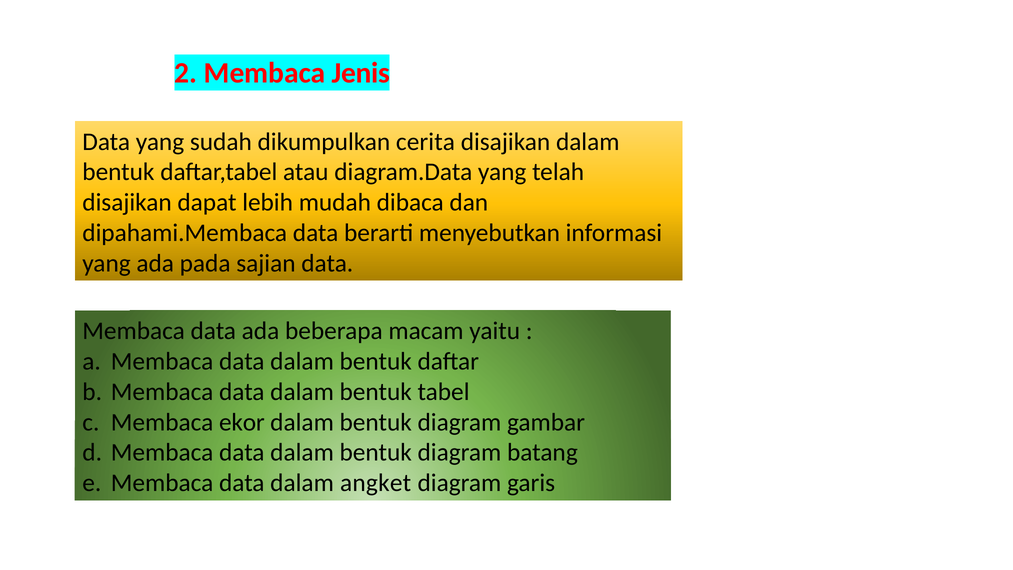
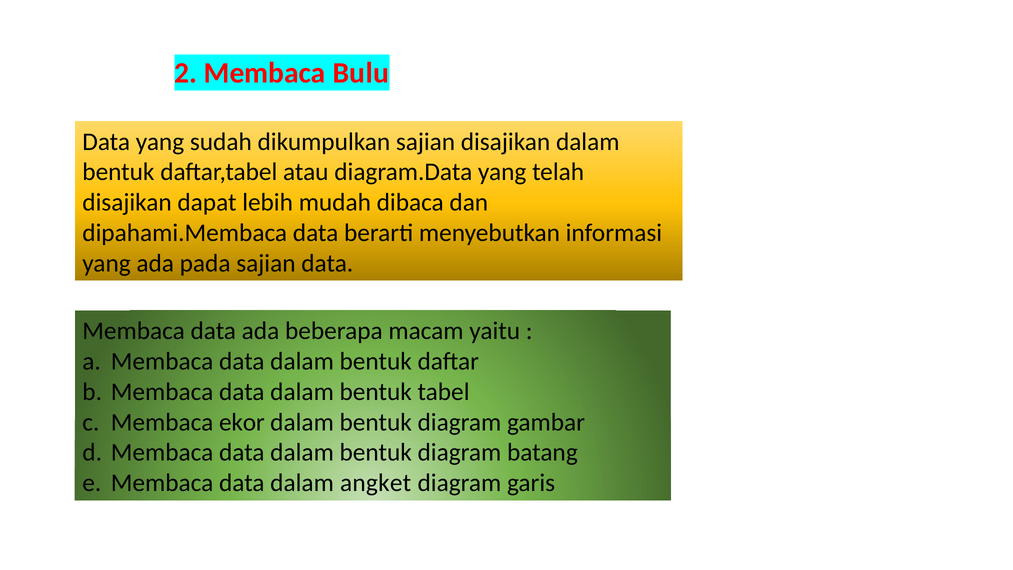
Jenis: Jenis -> Bulu (361, 73)
dikumpulkan cerita: cerita -> sajian (426, 142)
